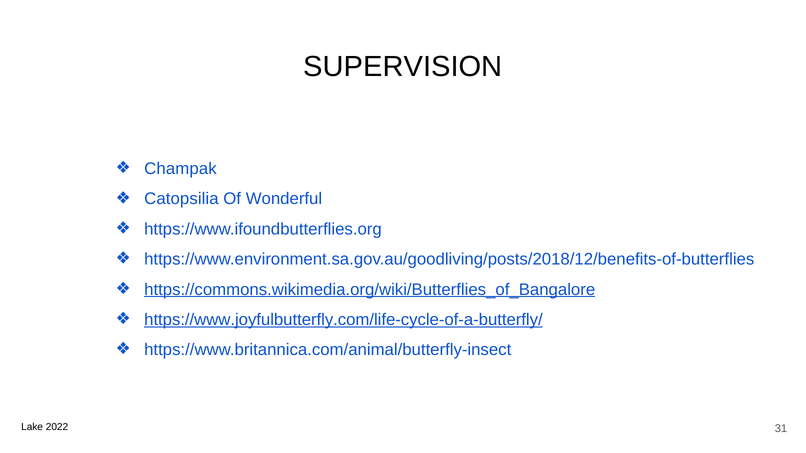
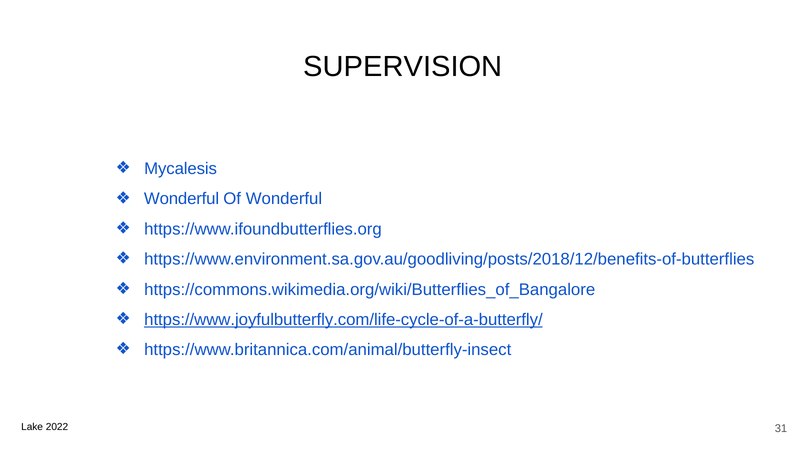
Champak: Champak -> Mycalesis (181, 169)
Catopsilia: Catopsilia -> Wonderful (182, 199)
https://commons.wikimedia.org/wiki/Butterflies_of_Bangalore underline: present -> none (370, 290)
